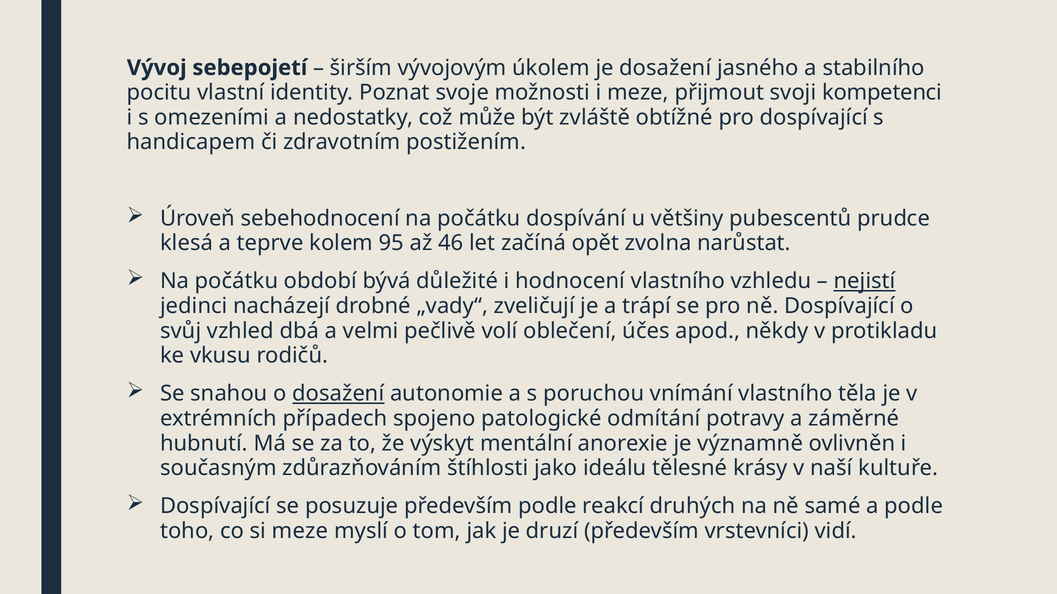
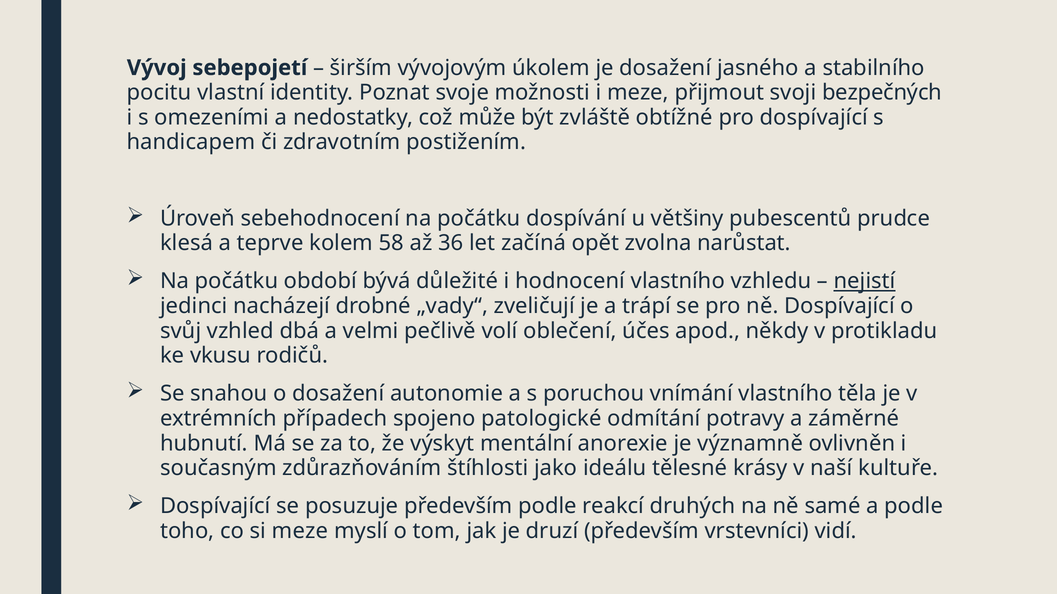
kompetenci: kompetenci -> bezpečných (882, 93)
95: 95 -> 58 (391, 243)
46: 46 -> 36 (451, 243)
dosažení underline: present -> none (338, 394)
